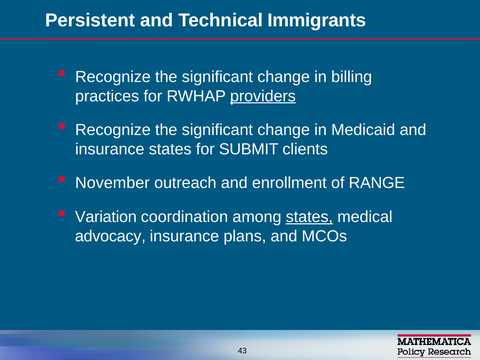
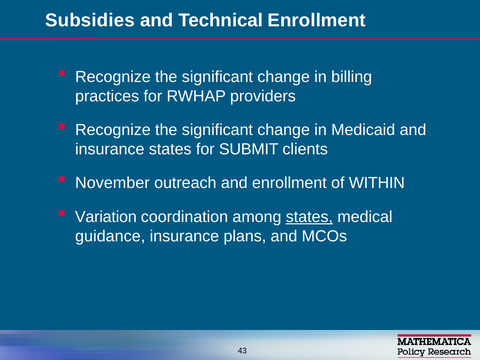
Persistent: Persistent -> Subsidies (90, 20)
Technical Immigrants: Immigrants -> Enrollment (317, 20)
providers underline: present -> none (263, 96)
RANGE: RANGE -> WITHIN (377, 183)
advocacy: advocacy -> guidance (110, 236)
